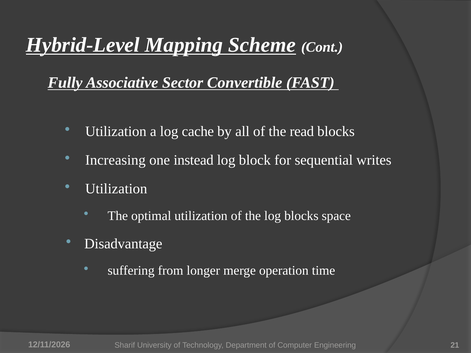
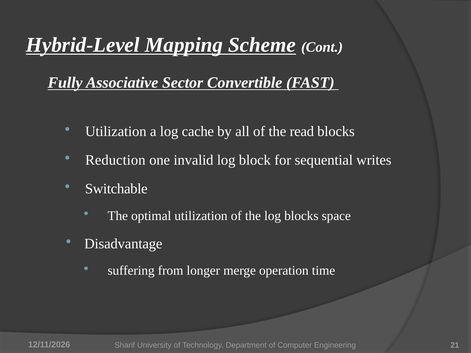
Increasing: Increasing -> Reduction (115, 160)
instead: instead -> invalid (194, 160)
Utilization: Utilization -> Switchable (116, 189)
